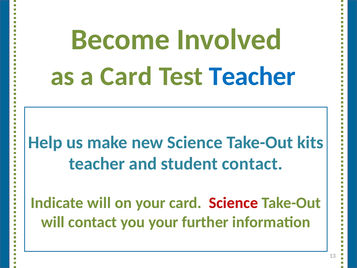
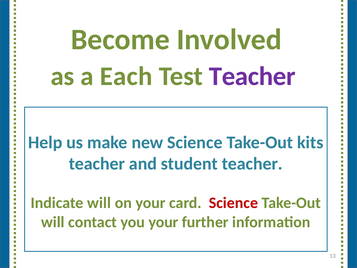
a Card: Card -> Each (126, 76)
Teacher colour: blue -> purple (252, 76)
student contact: contact -> teacher (252, 164)
